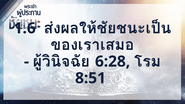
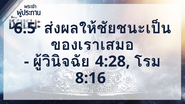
1.6: 1.6 -> 6.5 (25, 28)
6:28: 6:28 -> 4:28 (113, 62)
8:51: 8:51 -> 8:16 (90, 78)
